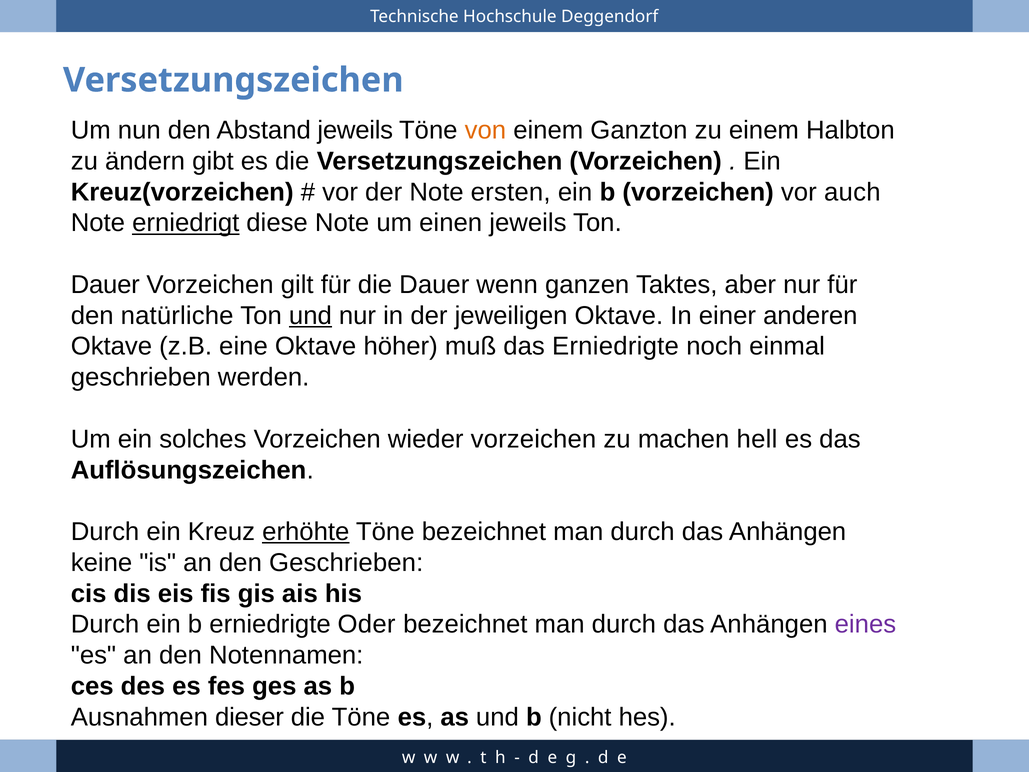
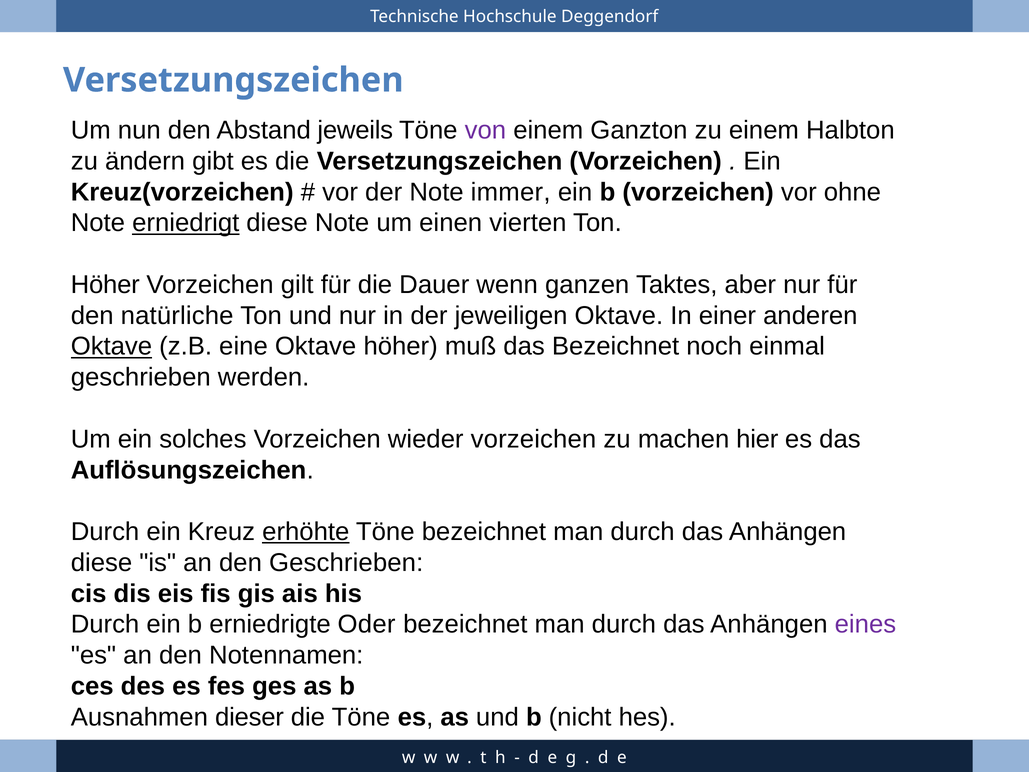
von colour: orange -> purple (485, 130)
ersten: ersten -> immer (511, 192)
auch: auch -> ohne (852, 192)
einen jeweils: jeweils -> vierten (528, 223)
Dauer: Dauer -> Höher (105, 285)
und underline: present -> none (310, 316)
Oktave underline: none -> present (111, 346)
das Erniedrigte: Erniedrigte -> Bezeichnet (616, 346)
hell: hell -> hier (757, 439)
keine: keine -> diese (102, 562)
